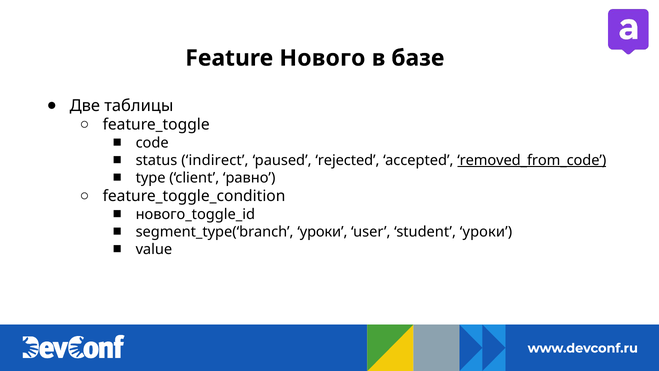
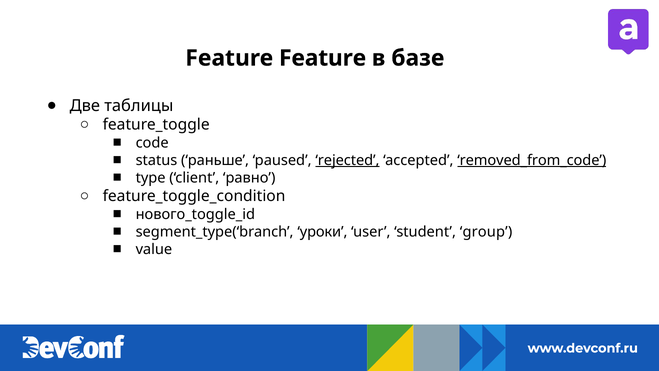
Feature Нового: Нового -> Feature (323, 58)
indirect: indirect -> раньше (215, 160)
rejected underline: none -> present (347, 160)
student уроки: уроки -> group (486, 232)
